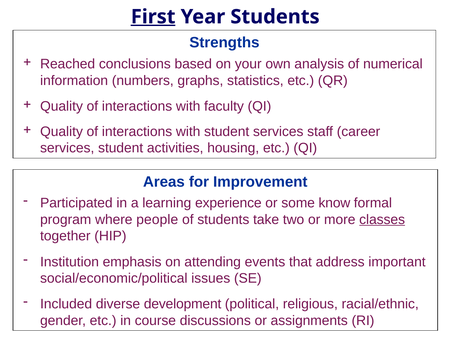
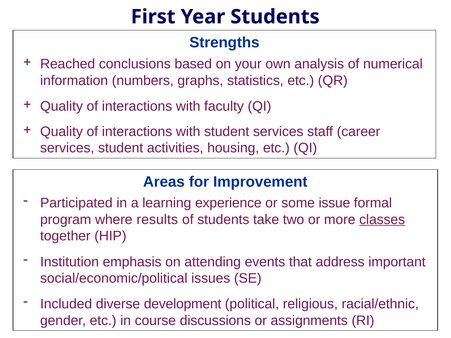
First underline: present -> none (153, 17)
know: know -> issue (334, 203)
people: people -> results (157, 220)
